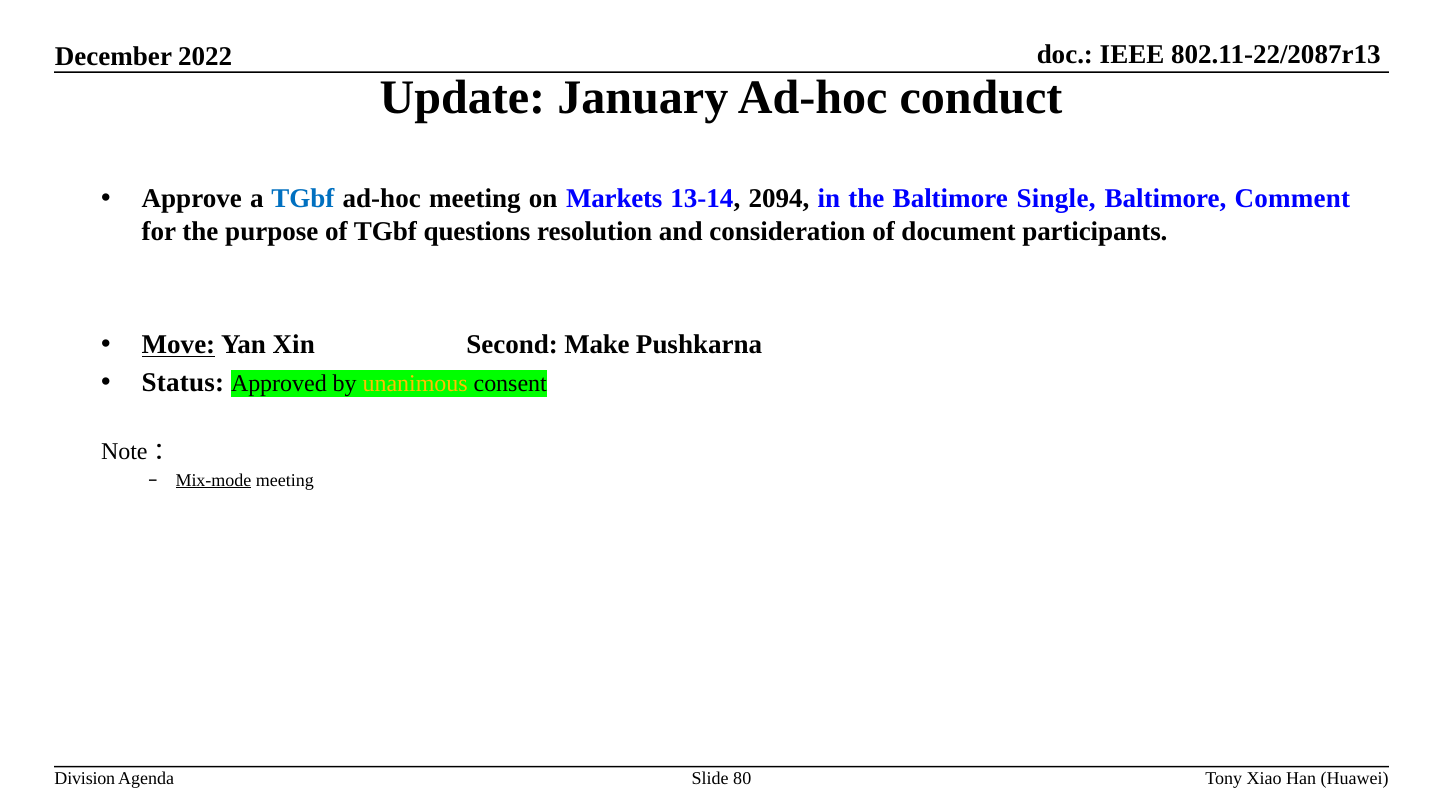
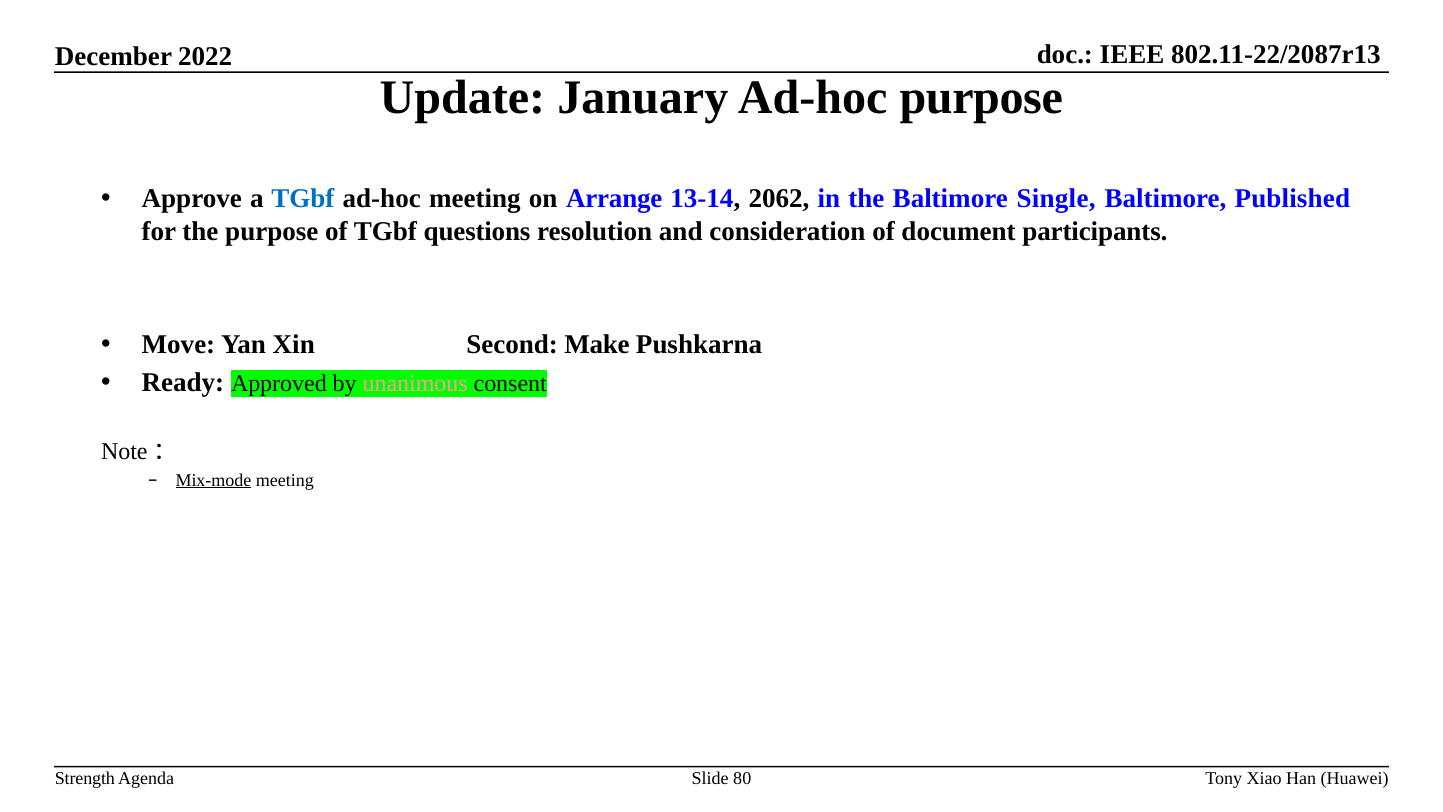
Ad-hoc conduct: conduct -> purpose (981, 98)
Markets: Markets -> Arrange (614, 199)
2094: 2094 -> 2062 (779, 199)
Comment: Comment -> Published (1292, 199)
Move underline: present -> none (178, 345)
Status: Status -> Ready (183, 383)
unanimous colour: yellow -> pink (415, 384)
Division: Division -> Strength (85, 778)
